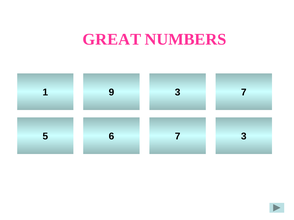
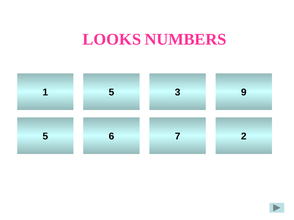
GREAT: GREAT -> LOOKS (112, 39)
1 9: 9 -> 5 (111, 93)
3 7: 7 -> 9 (244, 93)
5 3: 3 -> 2 (244, 137)
